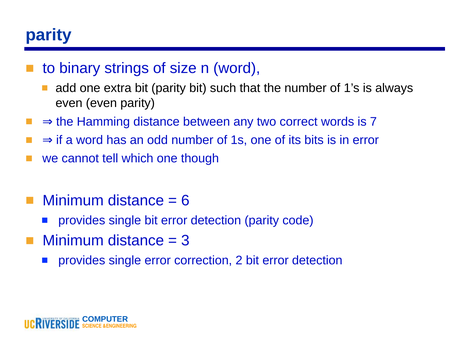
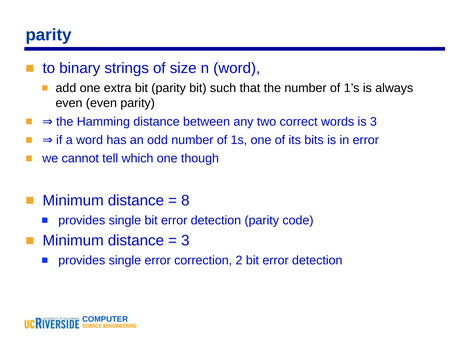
is 7: 7 -> 3 (373, 122)
6: 6 -> 8 (185, 201)
